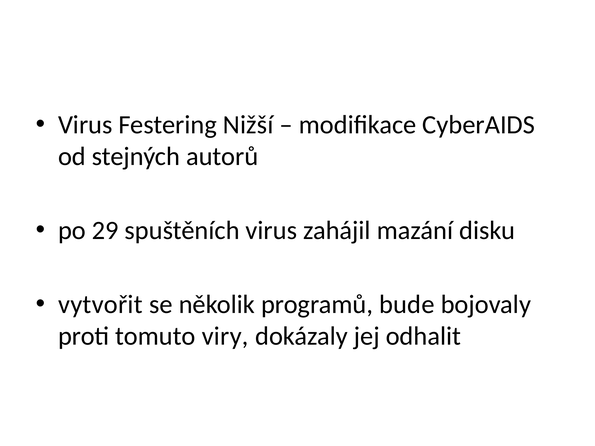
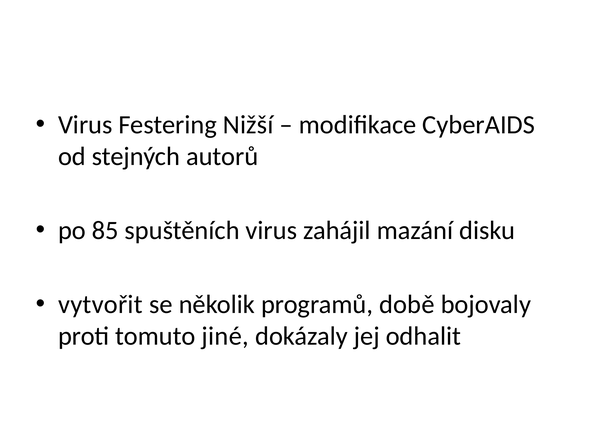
29: 29 -> 85 (105, 231)
bude: bude -> době (407, 305)
viry: viry -> jiné (225, 336)
